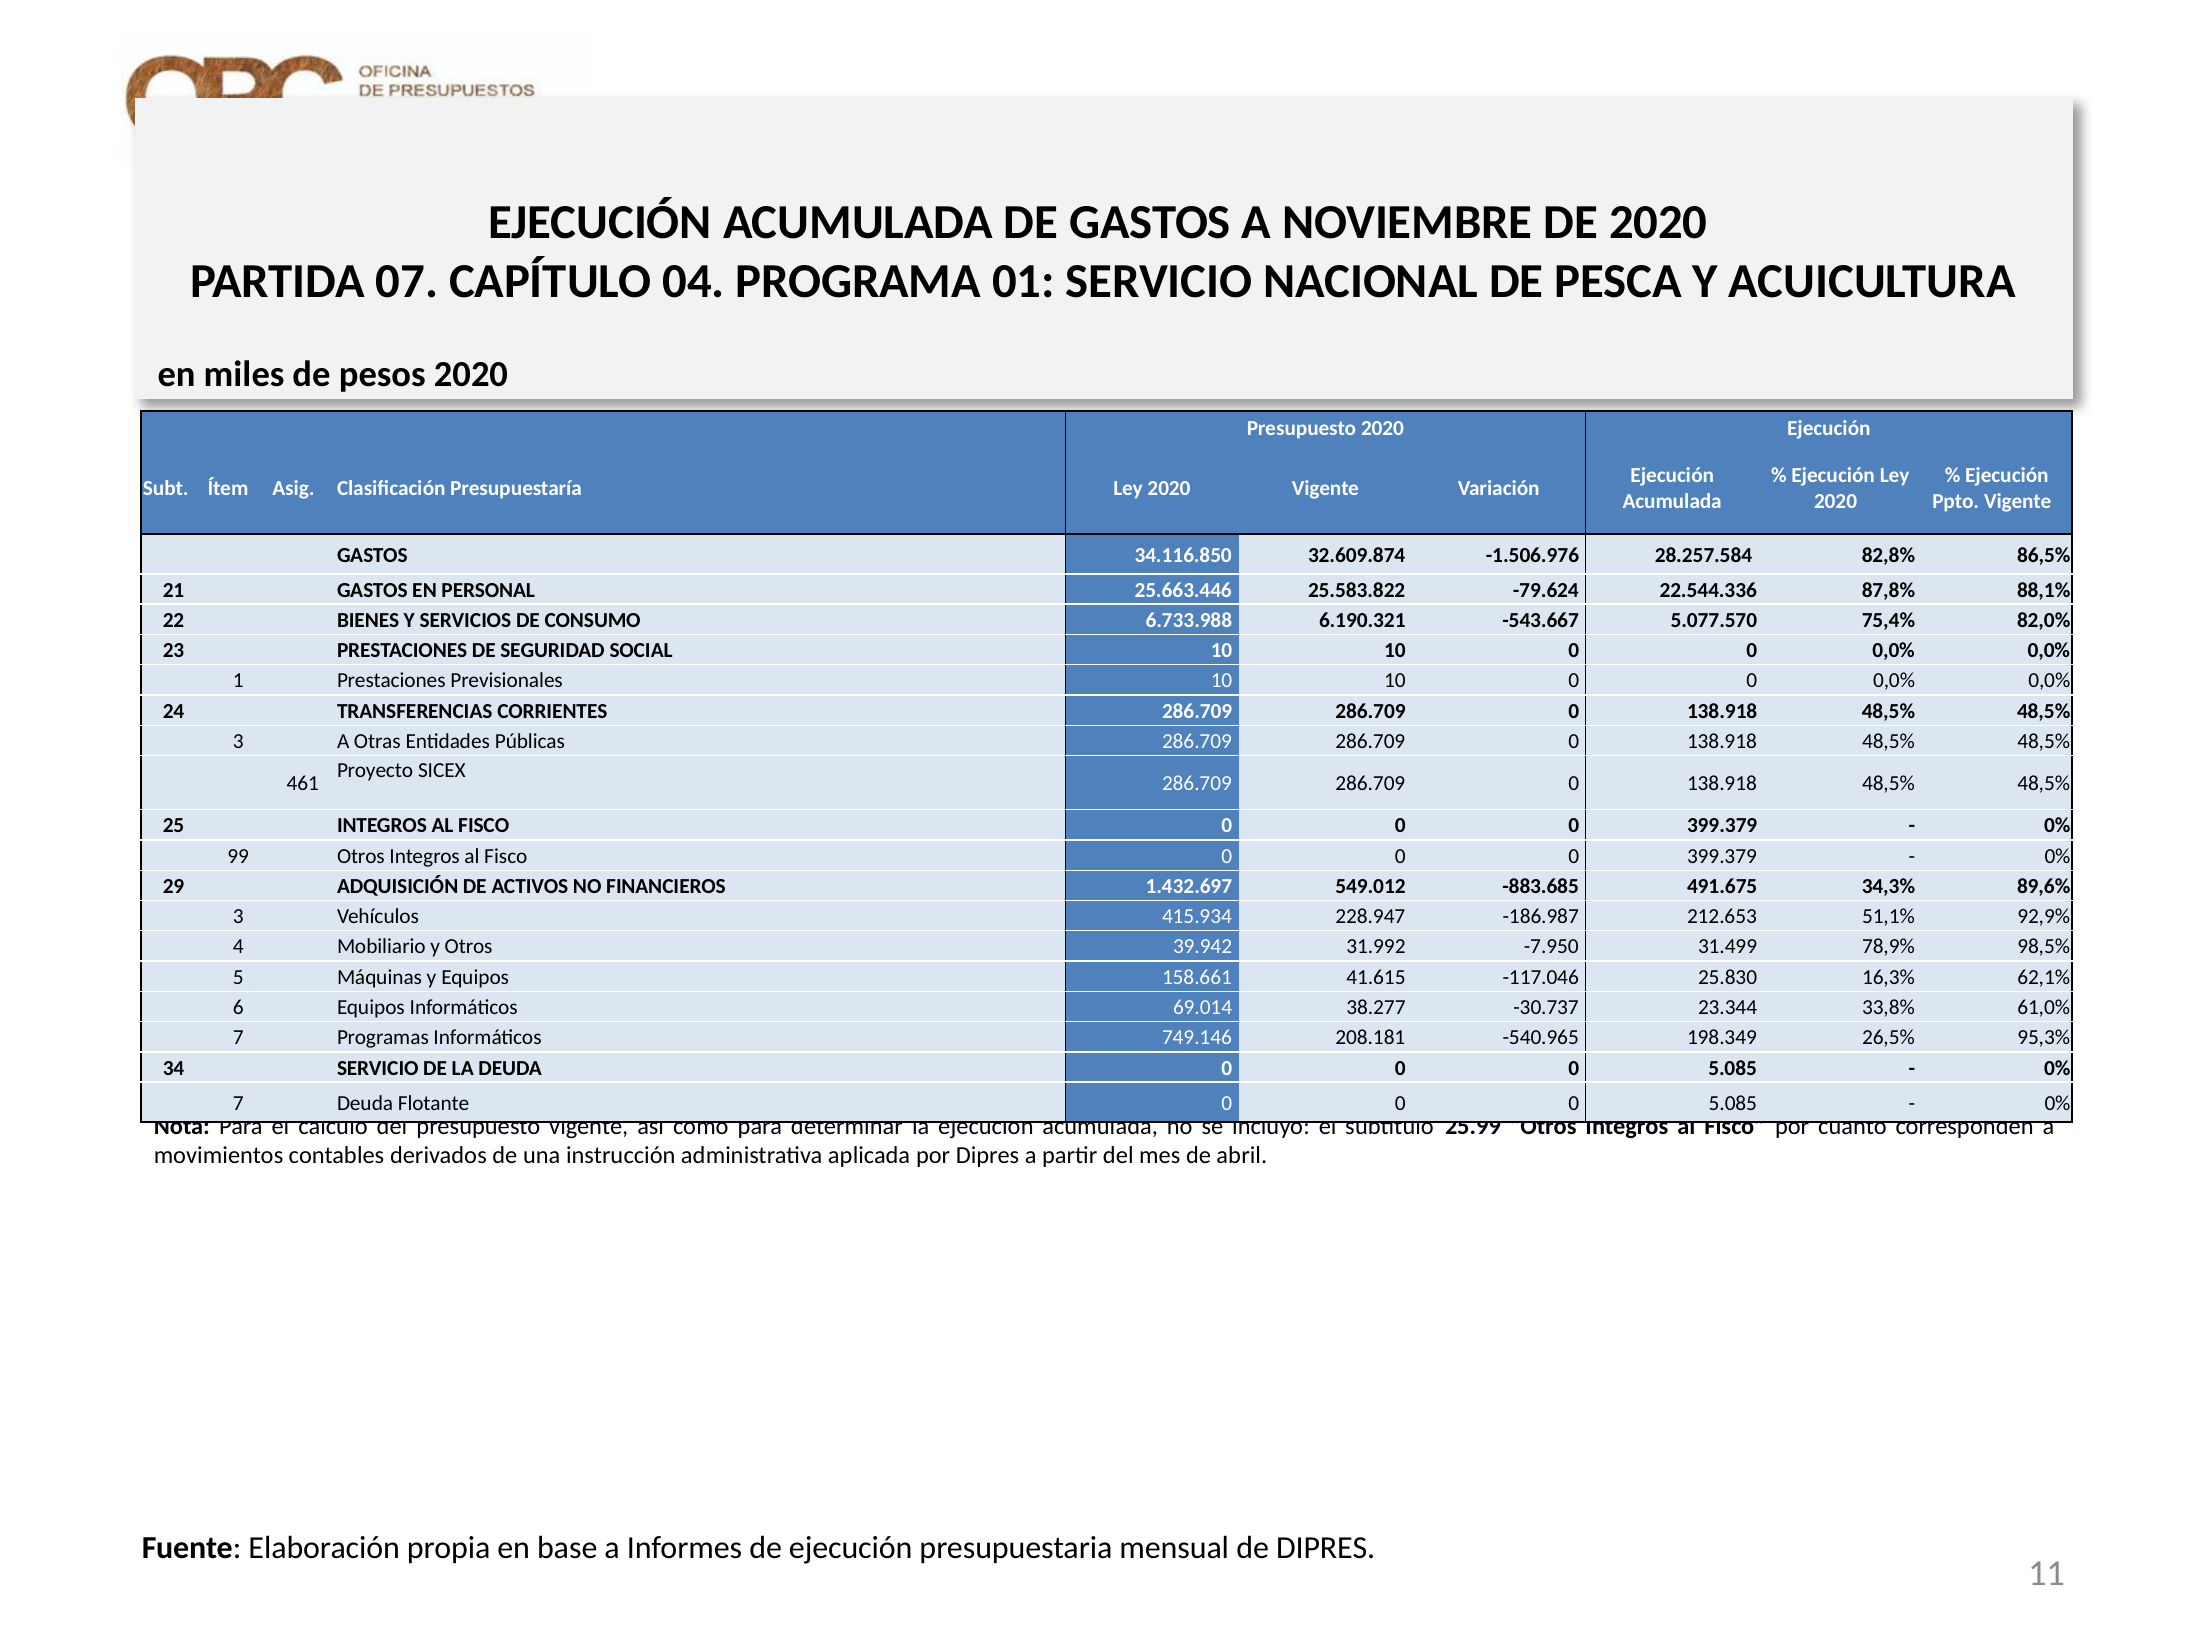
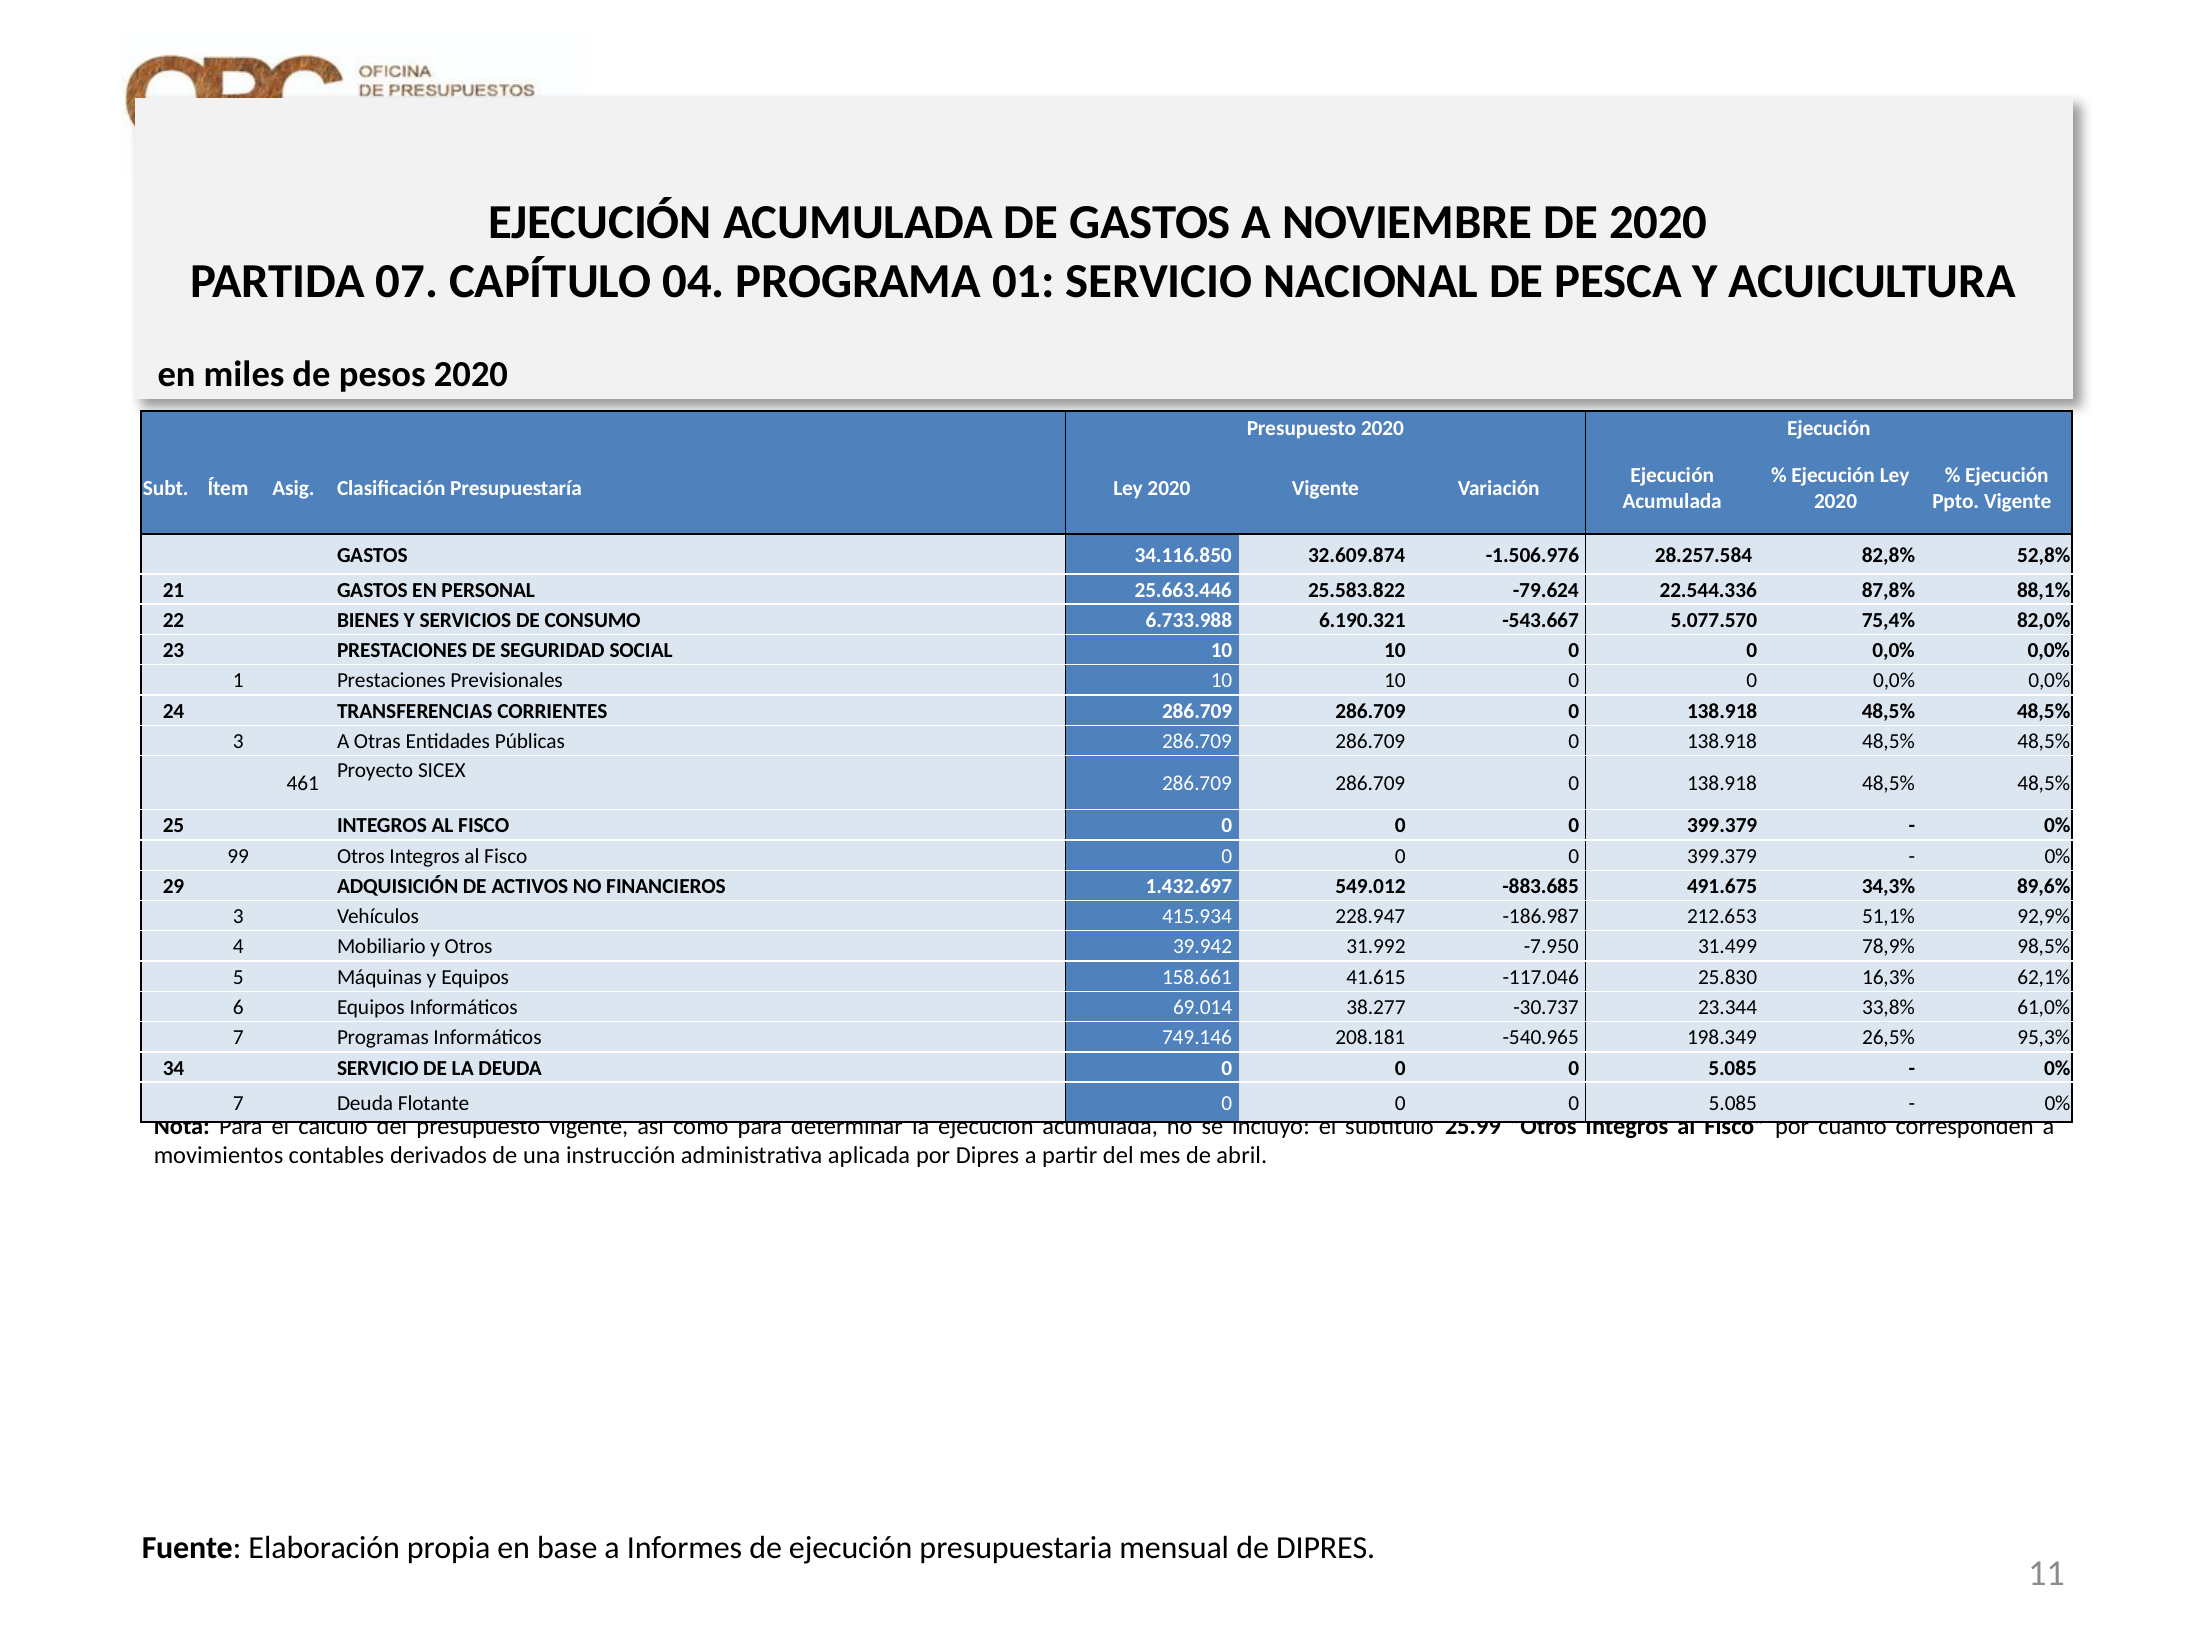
86,5%: 86,5% -> 52,8% (2044, 555)
